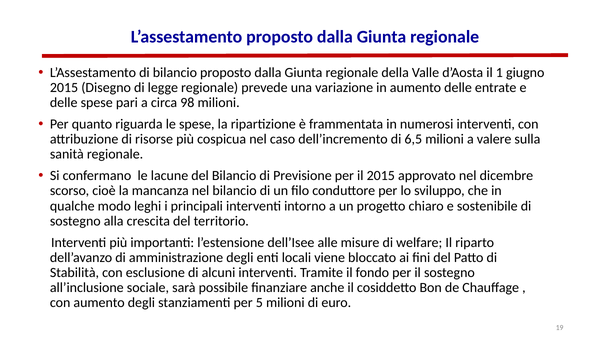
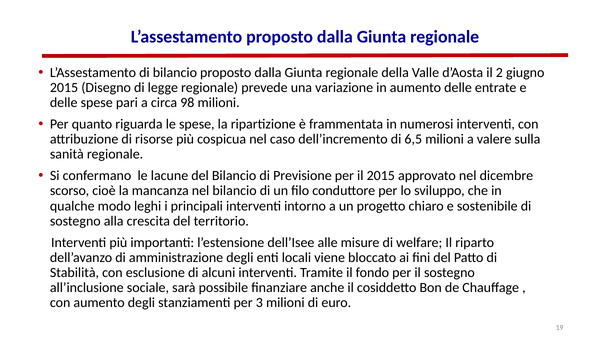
1: 1 -> 2 (499, 73)
5: 5 -> 3 (259, 303)
